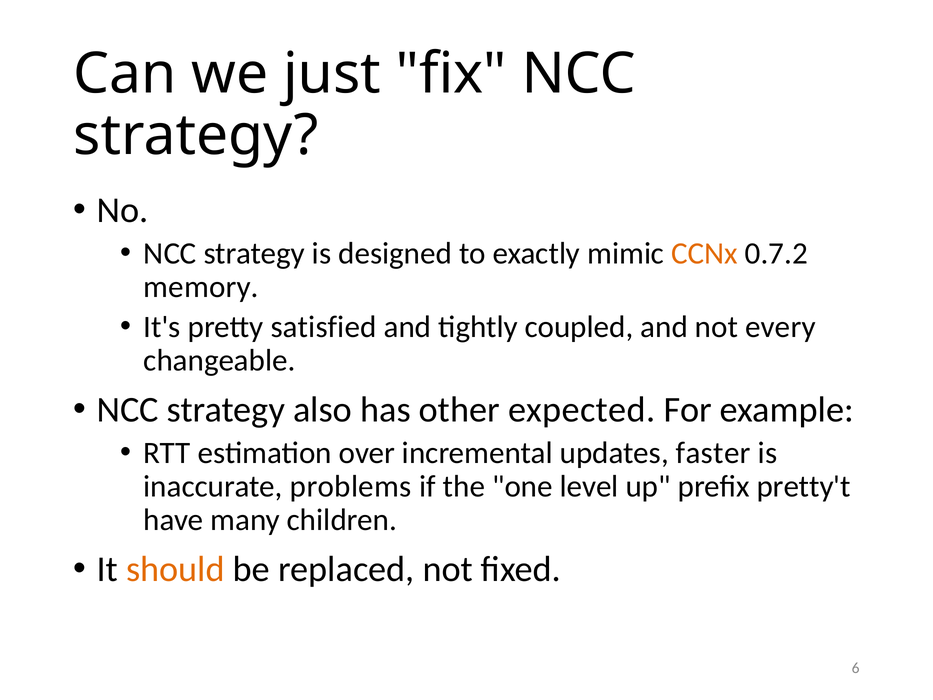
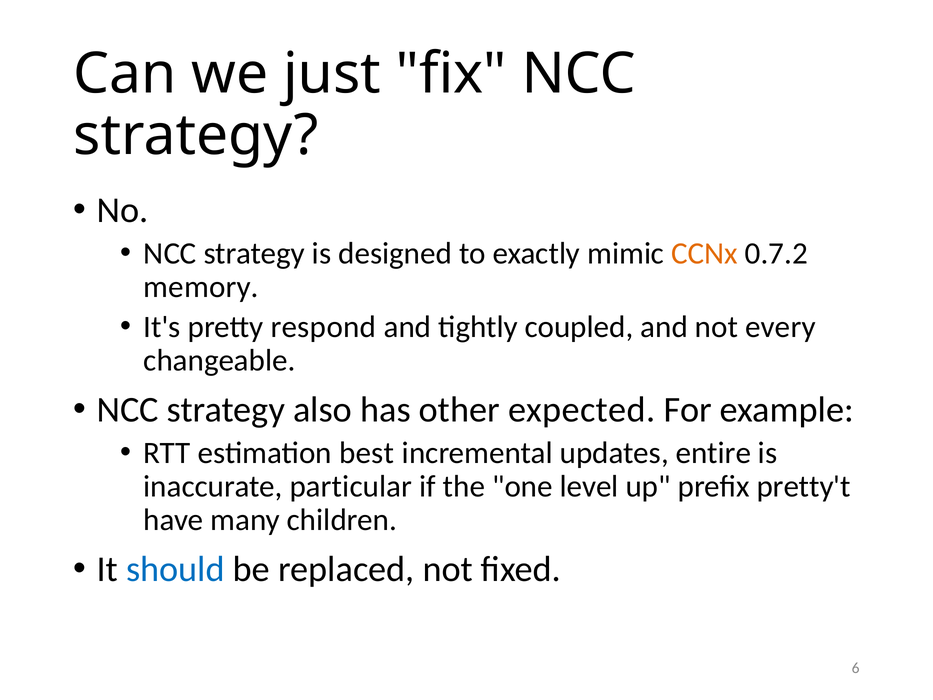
satisfied: satisfied -> respond (323, 327)
over: over -> best (367, 453)
faster: faster -> entire (713, 453)
problems: problems -> particular (351, 486)
should colour: orange -> blue (175, 569)
